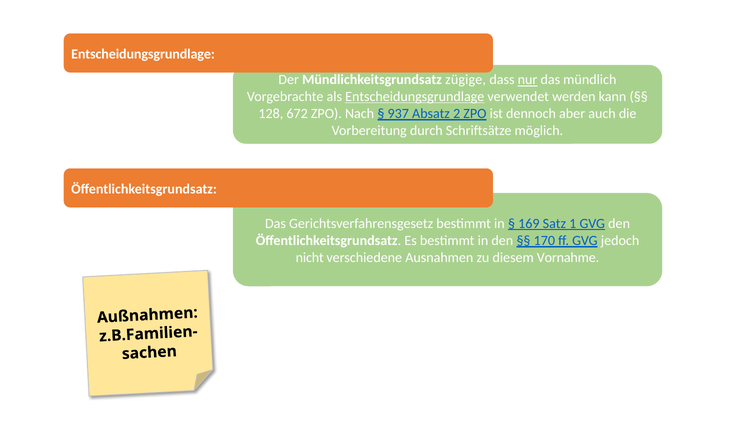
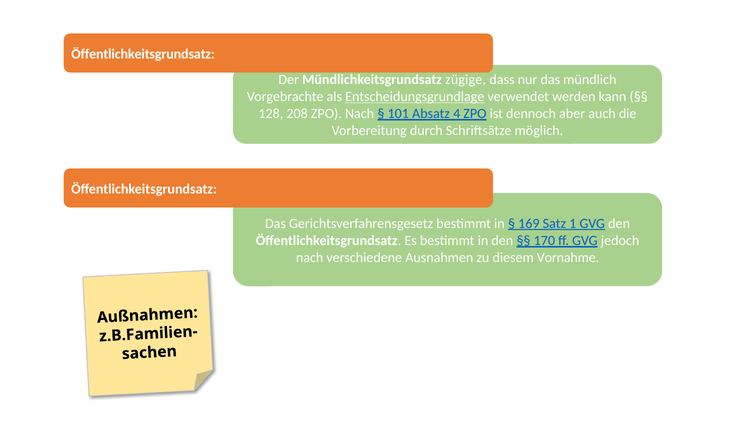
Entscheidungsgrundlage: Entscheidungsgrundlage -> Öffentlichkeitsgrundsatz (143, 54)
nur underline: present -> none (528, 80)
672: 672 -> 208 (297, 114)
937: 937 -> 101 (398, 114)
2: 2 -> 4 (457, 114)
nicht: nicht -> nach (310, 258)
